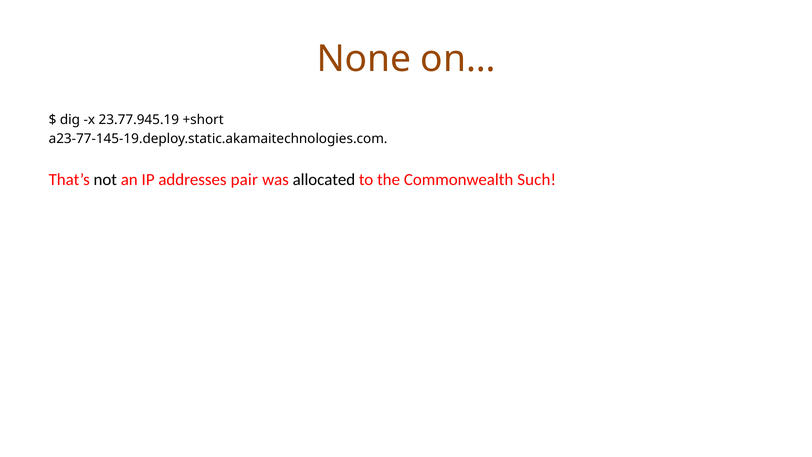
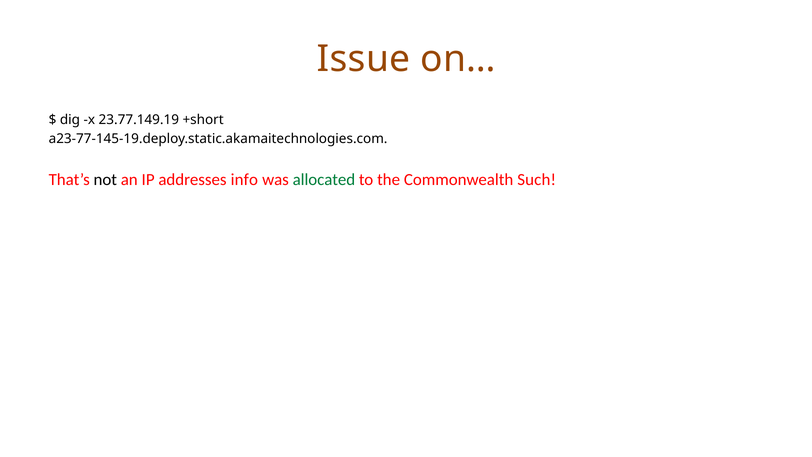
None: None -> Issue (364, 59)
23.77.945.19: 23.77.945.19 -> 23.77.149.19 (139, 120)
pair: pair -> info (244, 180)
allocated colour: black -> green (324, 180)
